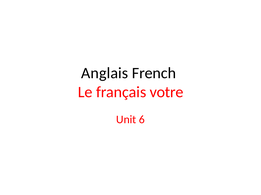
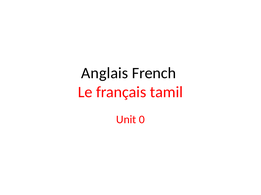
votre: votre -> tamil (166, 92)
6: 6 -> 0 (142, 120)
